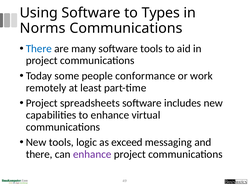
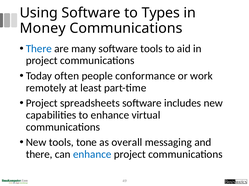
Norms: Norms -> Money (43, 28)
some: some -> often (67, 76)
logic: logic -> tone (87, 143)
exceed: exceed -> overall (127, 143)
enhance colour: purple -> blue (92, 155)
